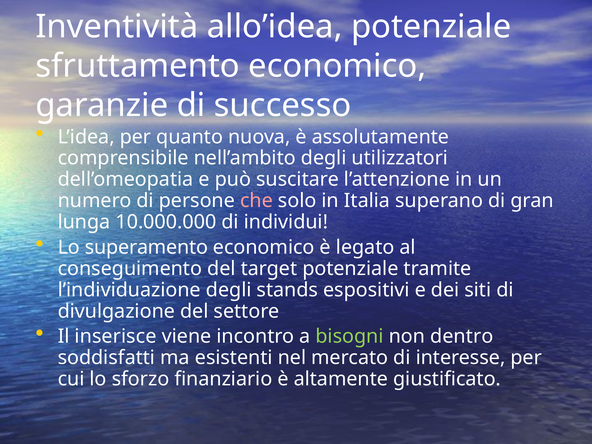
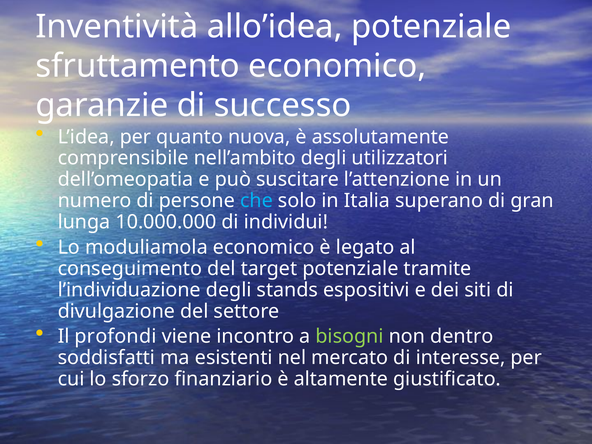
che colour: pink -> light blue (256, 201)
superamento: superamento -> moduliamola (146, 247)
inserisce: inserisce -> profondi (116, 336)
